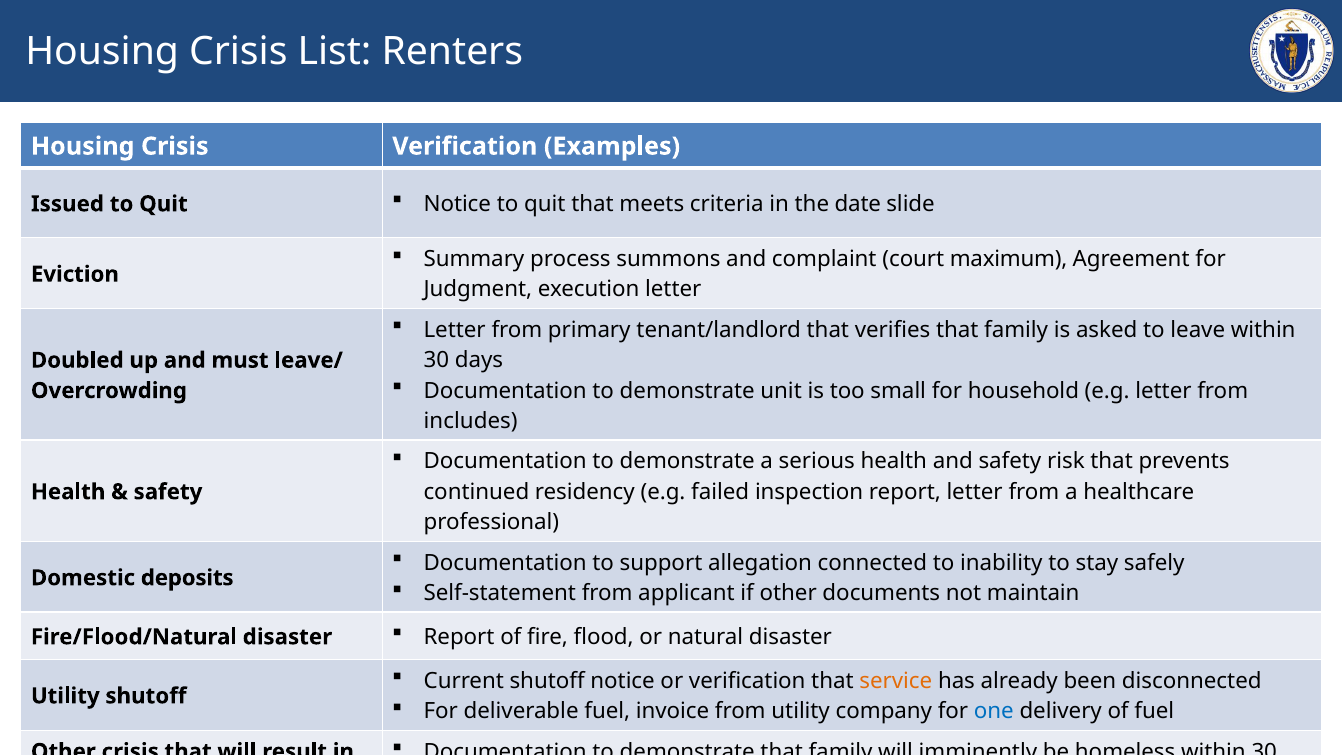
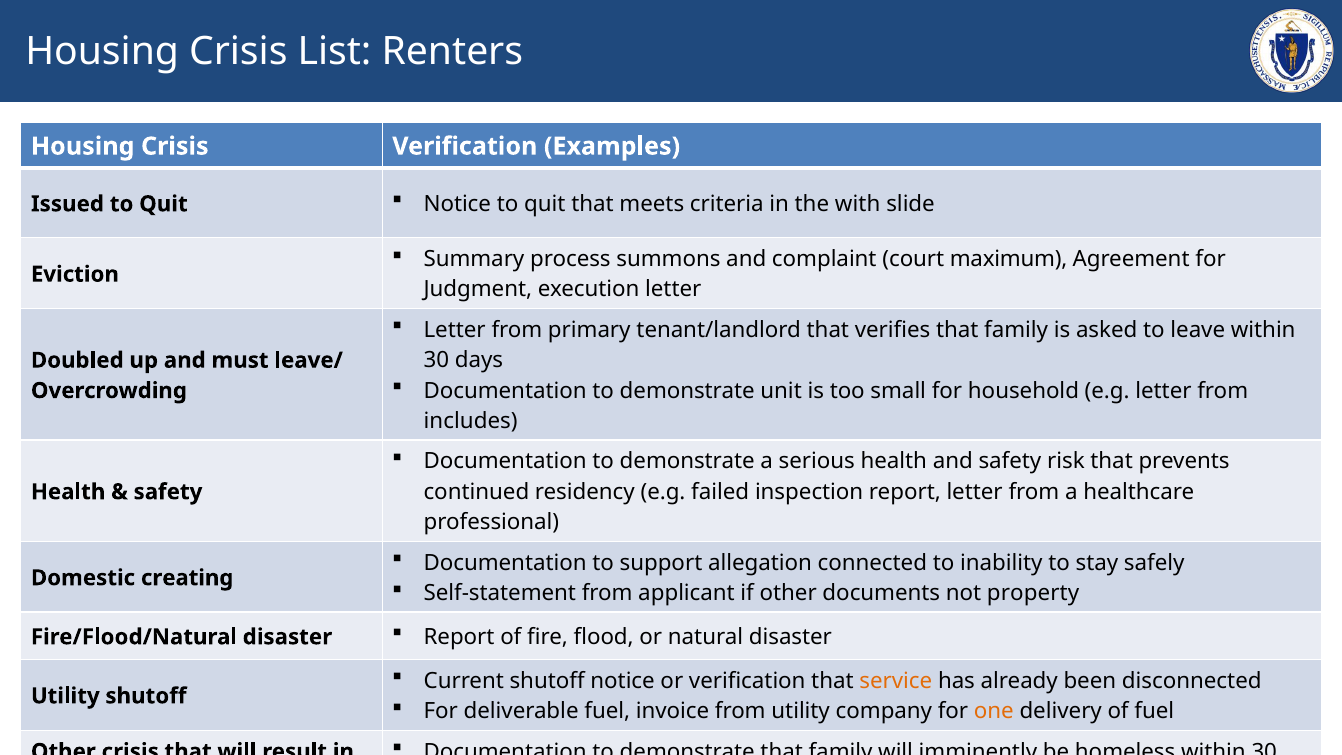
date: date -> with (858, 204)
deposits: deposits -> creating (187, 578)
maintain: maintain -> property (1033, 593)
one colour: blue -> orange (994, 711)
